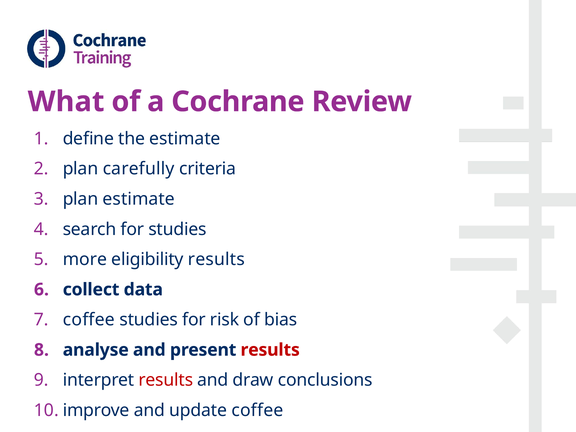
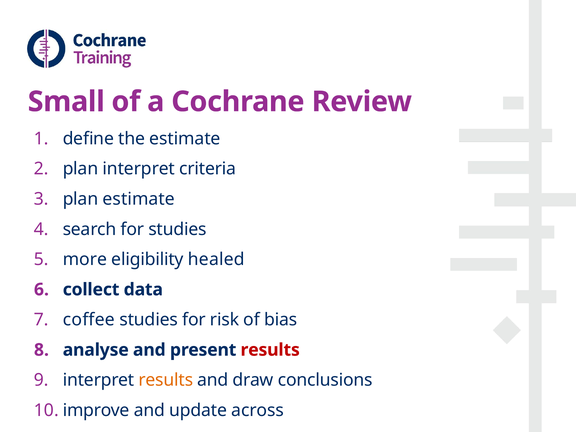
What: What -> Small (66, 102)
plan carefully: carefully -> interpret (139, 169)
eligibility results: results -> healed (216, 259)
results colour: red -> orange (166, 380)
update coffee: coffee -> across (258, 410)
